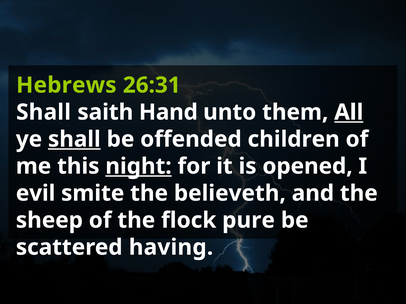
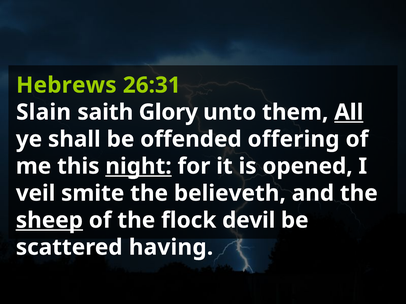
Shall: Shall -> Slain (44, 112)
Hand: Hand -> Glory (168, 112)
shall underline: present -> none (74, 139)
children: children -> offering (294, 139)
evil: evil -> veil (36, 194)
sheep underline: none -> present (49, 221)
pure: pure -> devil (249, 221)
